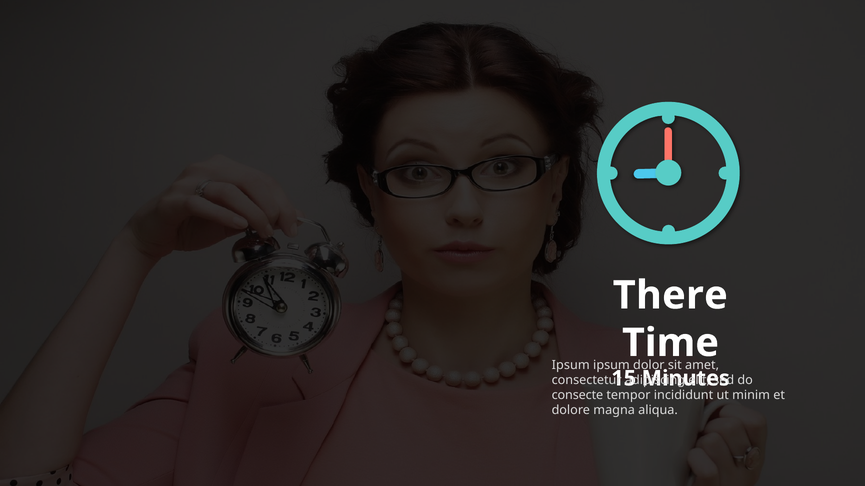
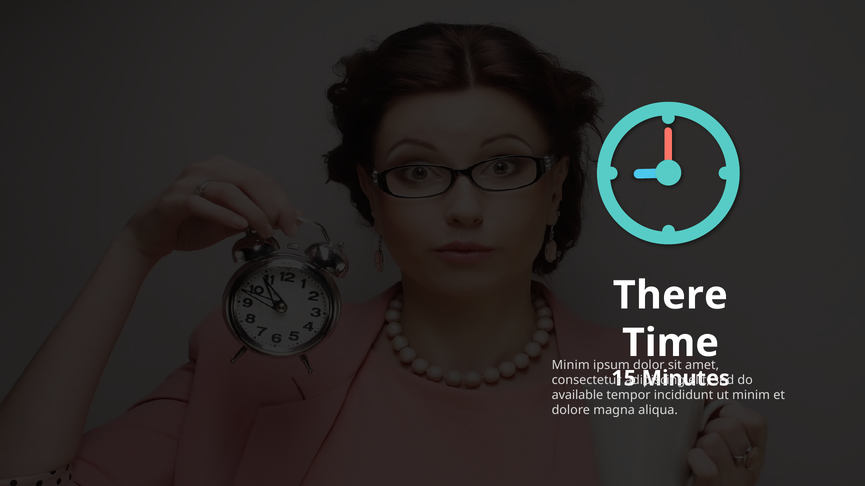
Ipsum: Ipsum -> Minim (571, 365)
consecte: consecte -> available (577, 396)
